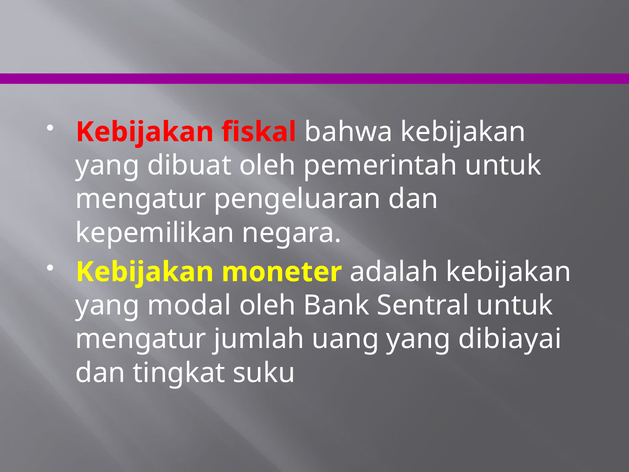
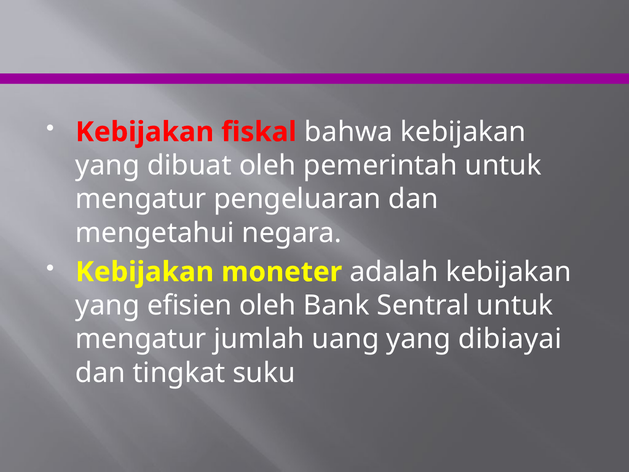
kepemilikan: kepemilikan -> mengetahui (155, 233)
modal: modal -> efisien (190, 305)
